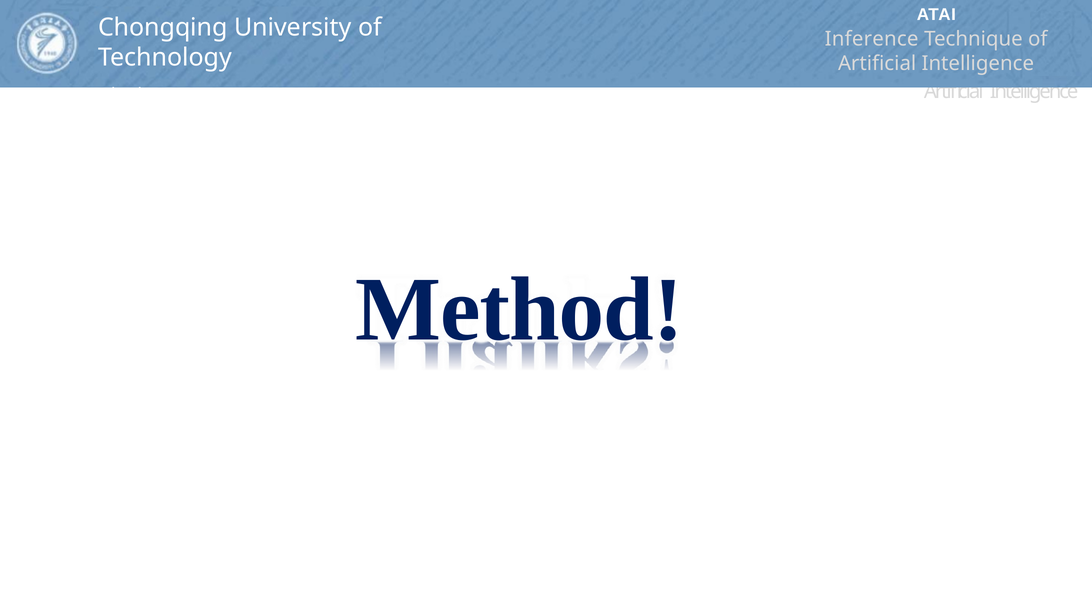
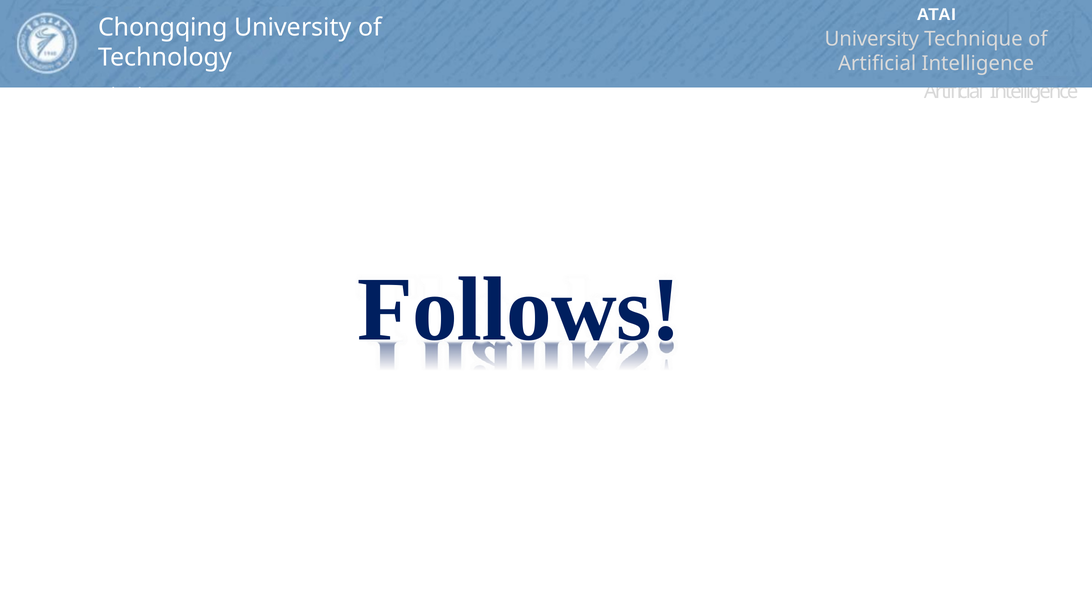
Inference: Inference -> University (872, 39)
Method: Method -> Follows (519, 310)
